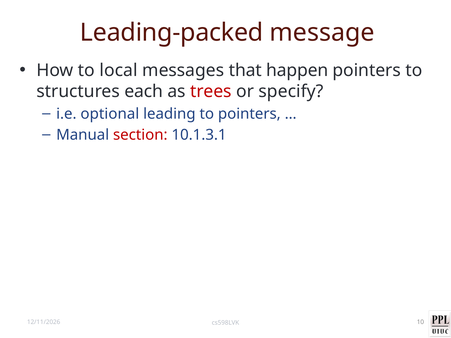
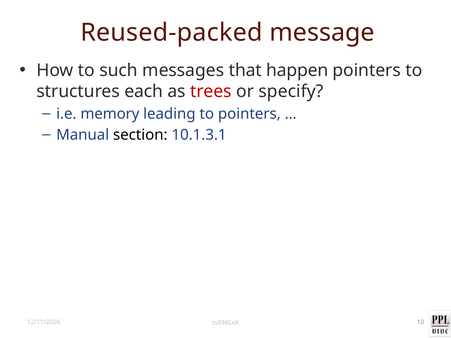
Leading-packed: Leading-packed -> Reused-packed (171, 33)
local: local -> such (119, 70)
optional: optional -> memory (110, 114)
section colour: red -> black (140, 135)
